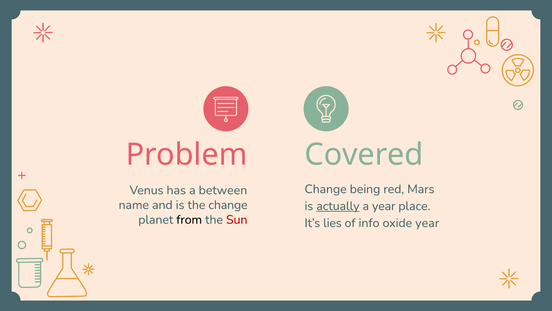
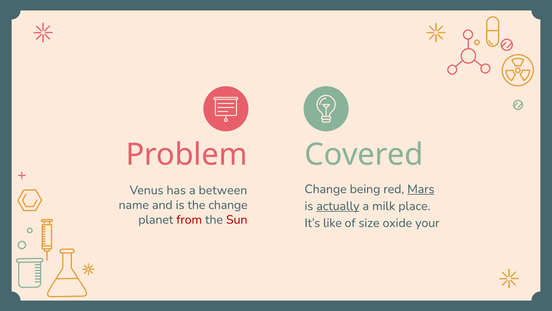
Mars underline: none -> present (421, 189)
a year: year -> milk (384, 206)
from colour: black -> red (189, 219)
lies: lies -> like (332, 223)
info: info -> size (369, 223)
oxide year: year -> your (427, 223)
